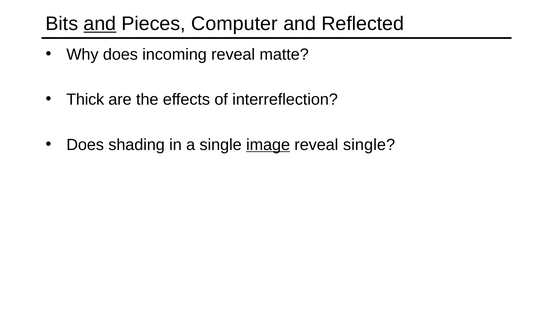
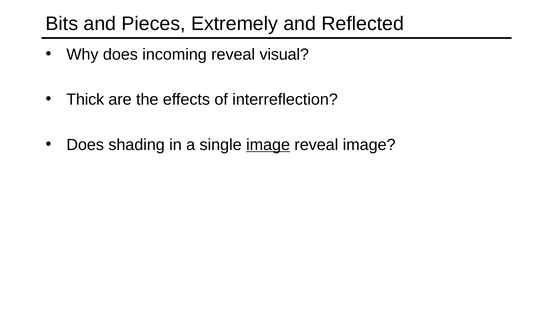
and underline: present -> none (100, 24)
Computer: Computer -> Extremely (235, 24)
matte: matte -> visual (284, 54)
reveal single: single -> image (369, 145)
